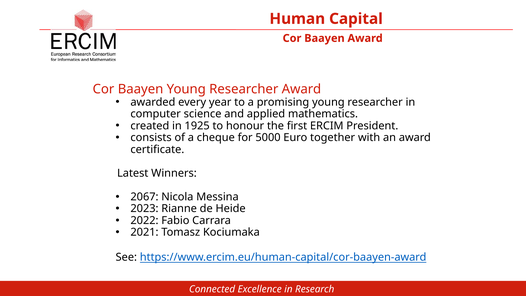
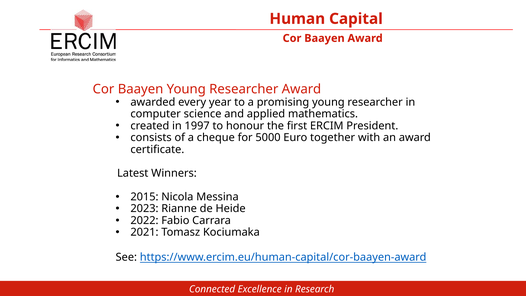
1925: 1925 -> 1997 (197, 126)
2067: 2067 -> 2015 (144, 197)
